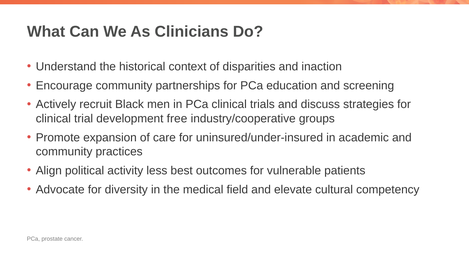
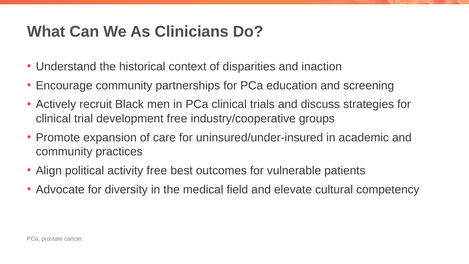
activity less: less -> free (157, 170)
